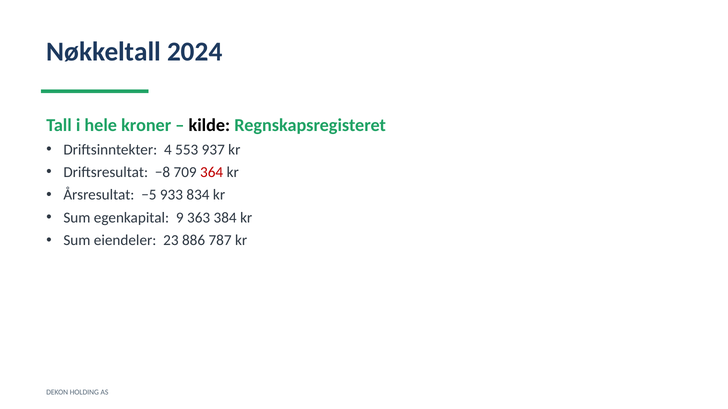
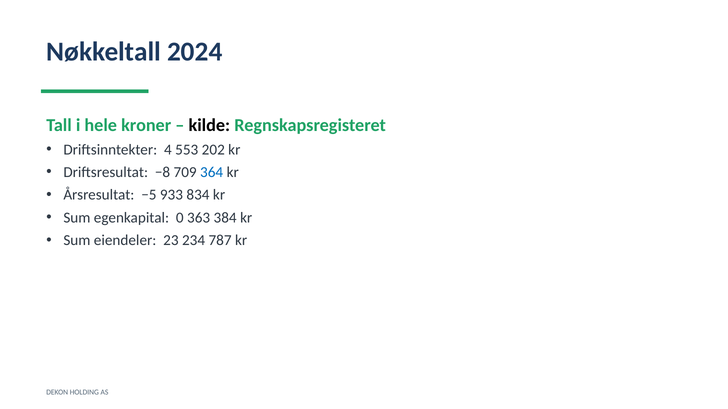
937: 937 -> 202 (213, 150)
364 colour: red -> blue (212, 172)
9: 9 -> 0 (180, 218)
886: 886 -> 234 (194, 241)
